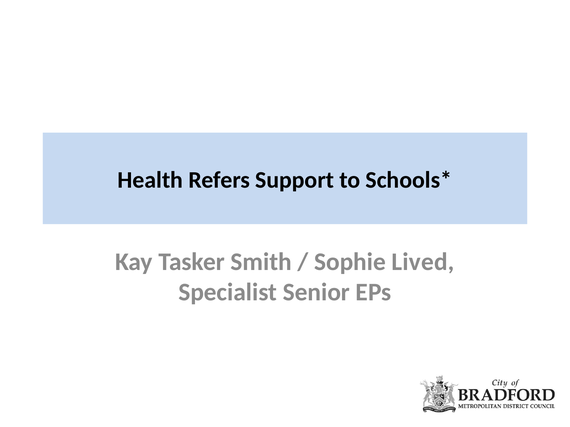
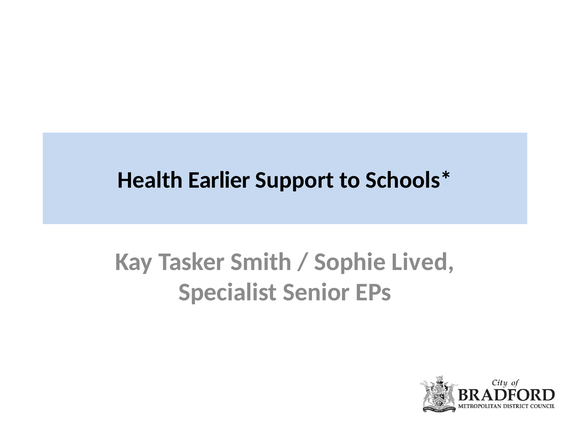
Refers: Refers -> Earlier (219, 180)
